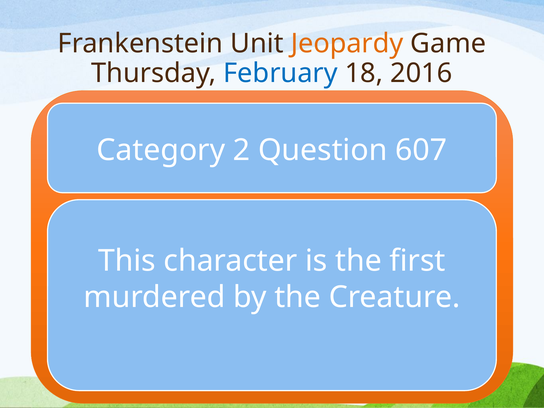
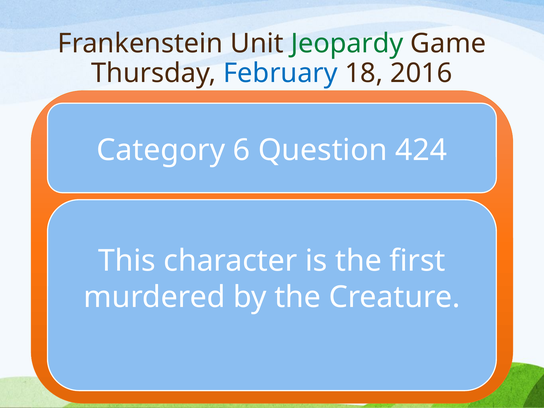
Jeopardy colour: orange -> green (347, 44)
2: 2 -> 6 (242, 150)
607: 607 -> 424 (421, 150)
